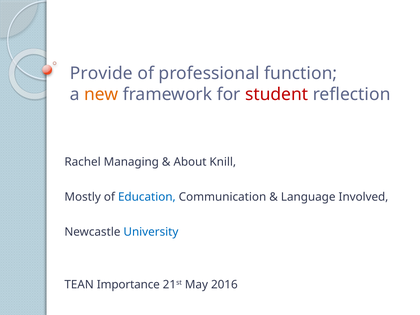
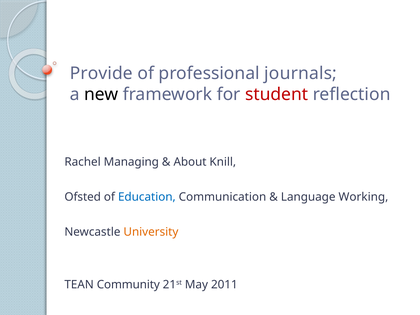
function: function -> journals (301, 73)
new colour: orange -> black (101, 94)
Mostly: Mostly -> Ofsted (83, 197)
Involved: Involved -> Working (363, 197)
University colour: blue -> orange (151, 232)
Importance: Importance -> Community (128, 285)
2016: 2016 -> 2011 (224, 285)
